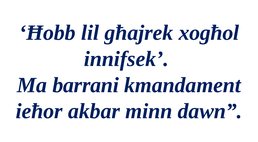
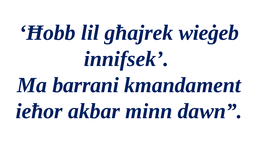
xogħol: xogħol -> wieġeb (209, 33)
